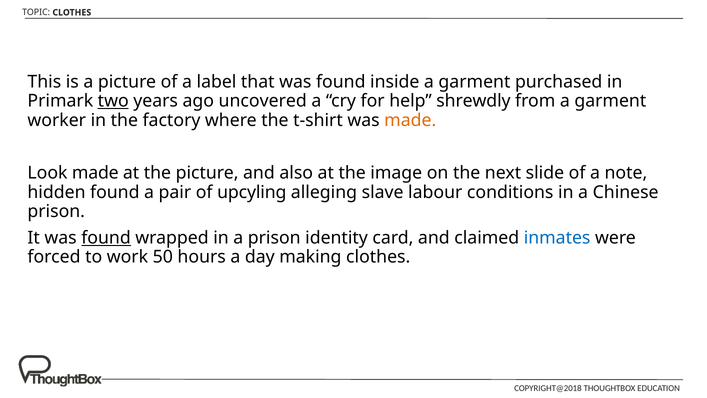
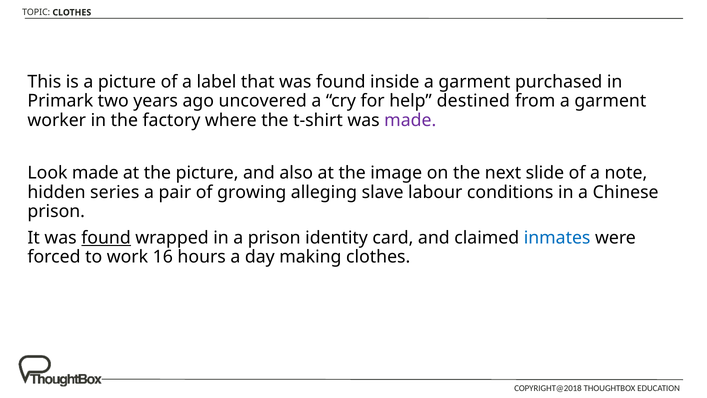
two underline: present -> none (113, 101)
shrewdly: shrewdly -> destined (473, 101)
made colour: orange -> purple (410, 120)
hidden found: found -> series (115, 192)
upcyling: upcyling -> growing (252, 192)
50: 50 -> 16 (163, 257)
